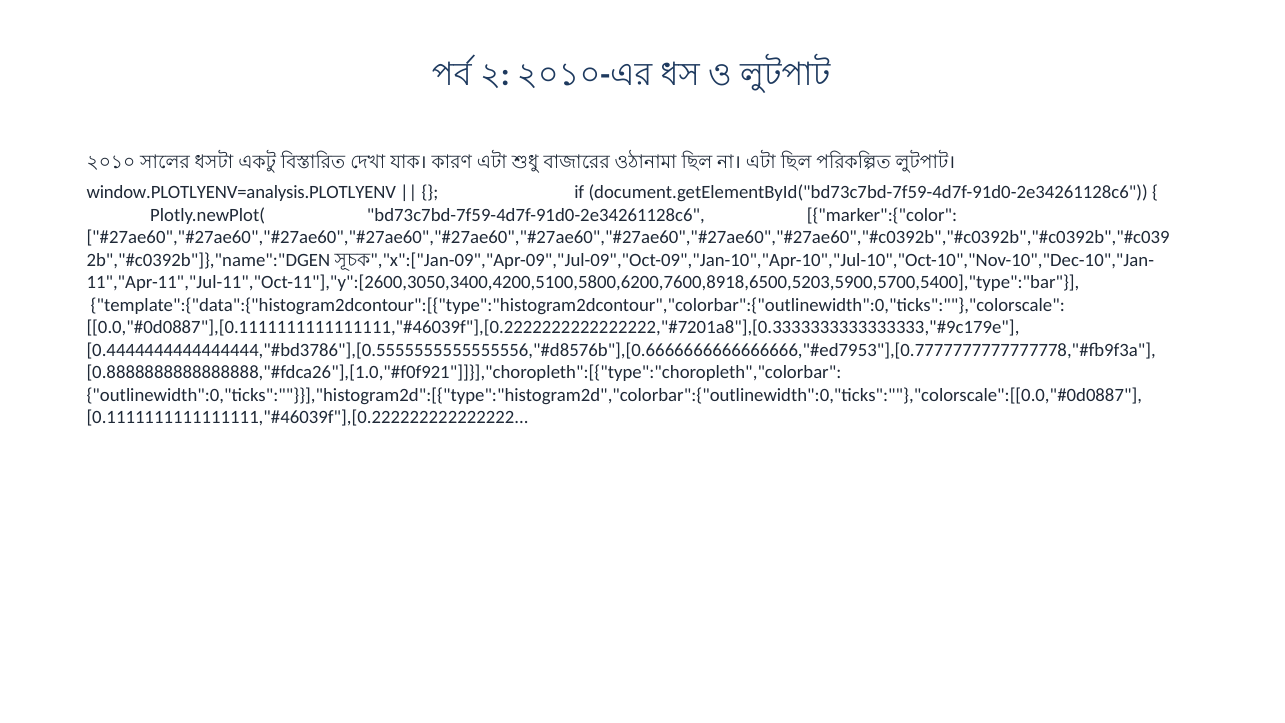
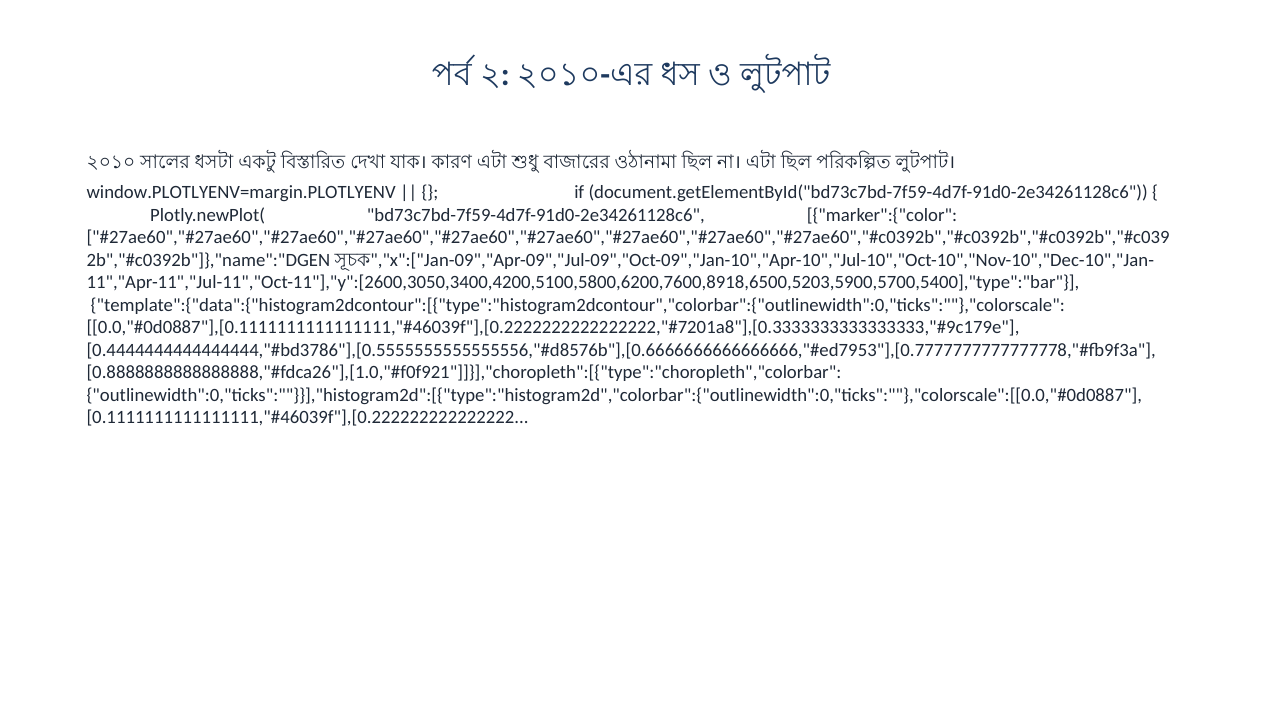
window.PLOTLYENV=analysis.PLOTLYENV: window.PLOTLYENV=analysis.PLOTLYENV -> window.PLOTLYENV=margin.PLOTLYENV (241, 192)
